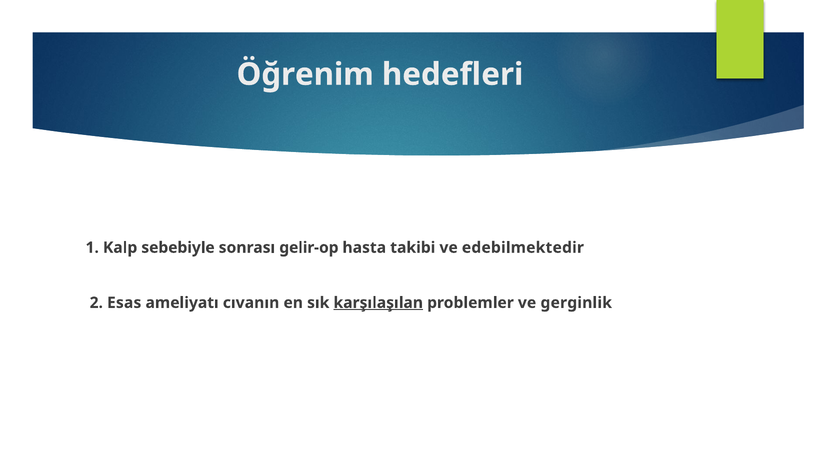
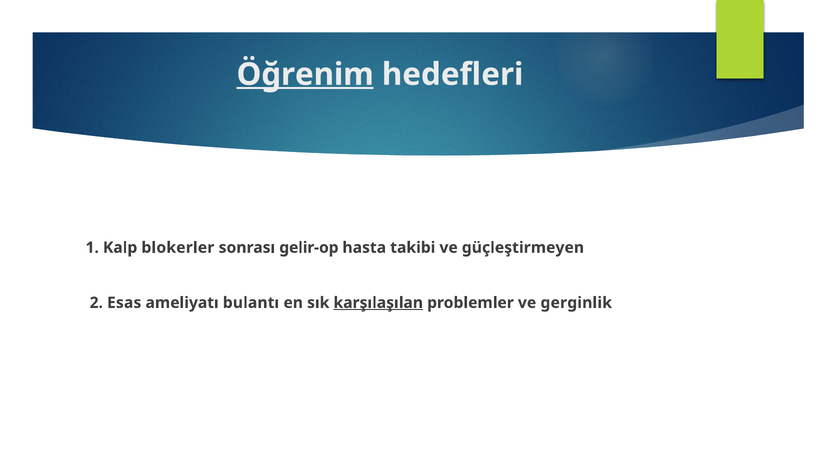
Öğrenim underline: none -> present (305, 74)
sebebiyle: sebebiyle -> blokerler (178, 248)
edebilmektedir: edebilmektedir -> güçleştirmeyen (523, 248)
cıvanın: cıvanın -> bulantı (251, 303)
